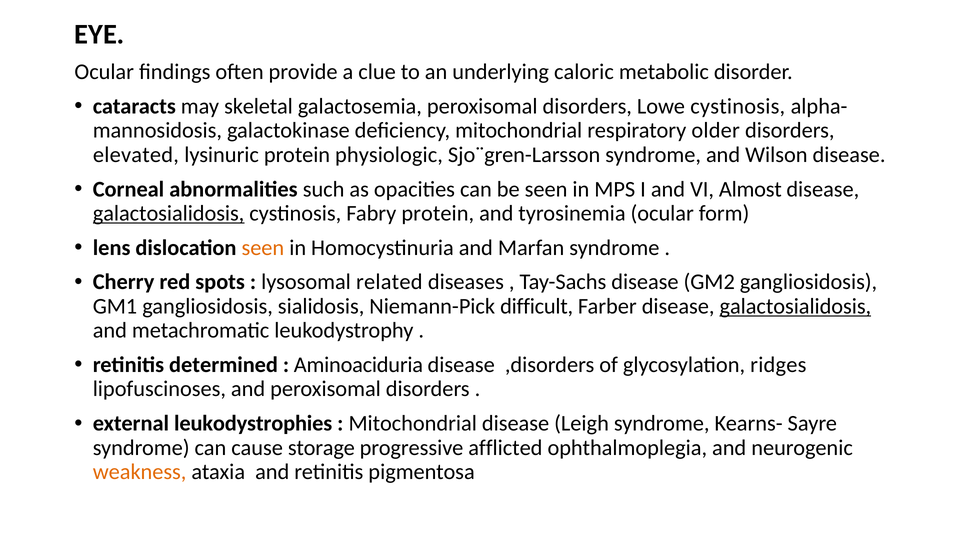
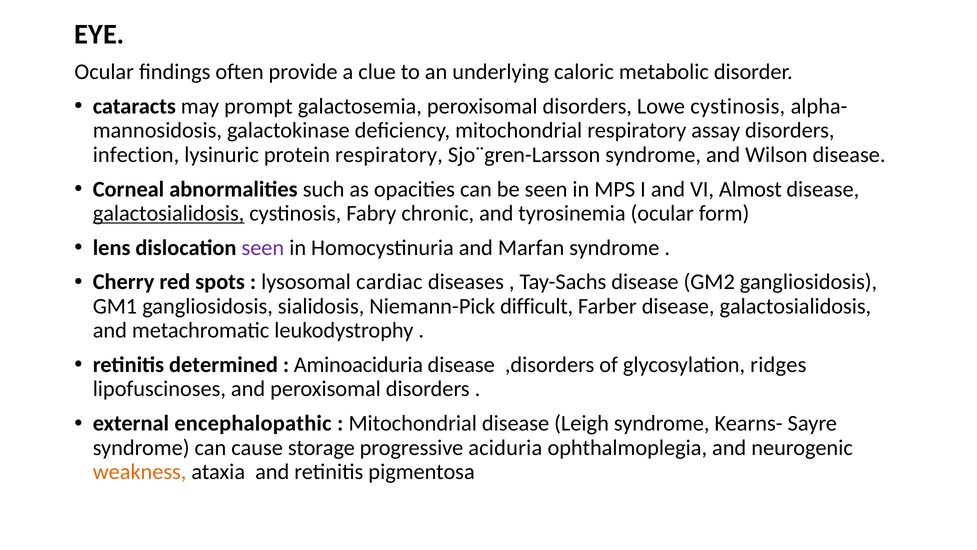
skeletal: skeletal -> prompt (258, 106)
older: older -> assay (716, 130)
elevated: elevated -> infection (136, 155)
protein physiologic: physiologic -> respiratory (389, 155)
Fabry protein: protein -> chronic (438, 213)
seen colour: orange -> purple (263, 248)
related: related -> cardiac (389, 282)
galactosialidosis underline: present -> none (795, 306)
leukodystrophies: leukodystrophies -> encephalopathic (253, 423)
afflicted: afflicted -> aciduria (505, 447)
